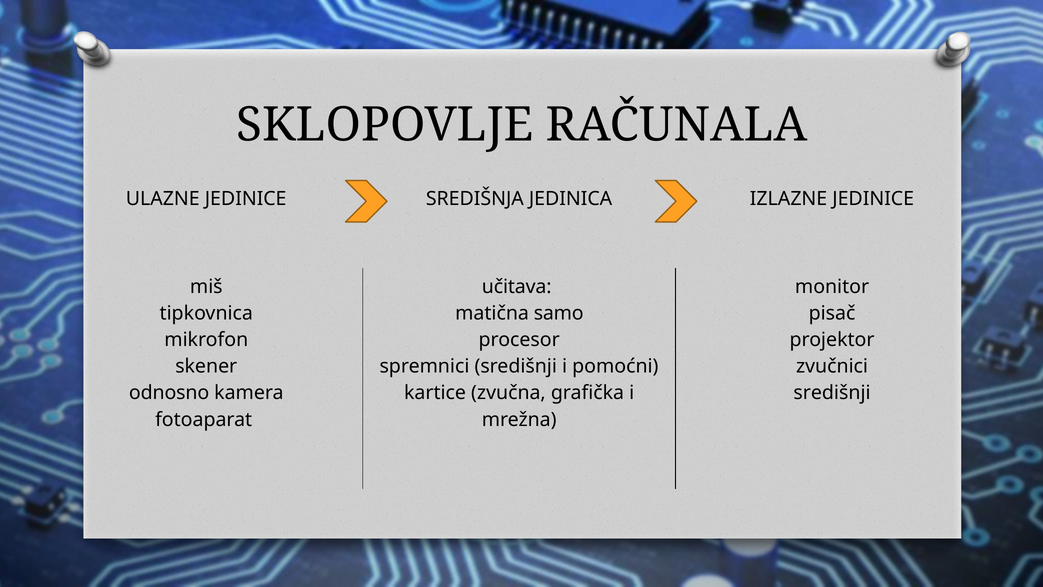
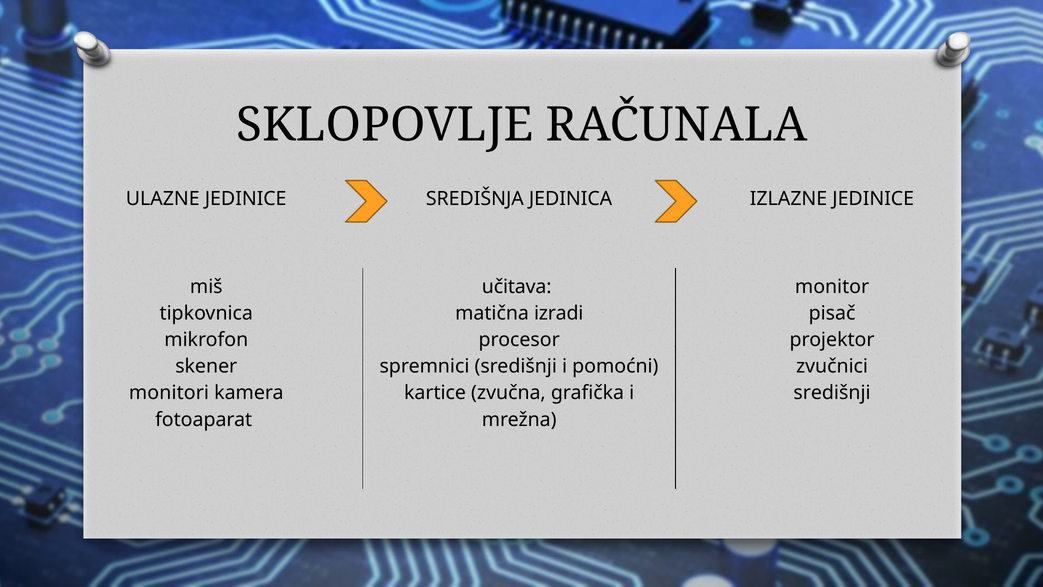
samo: samo -> izradi (559, 313)
odnosno: odnosno -> monitori (169, 393)
